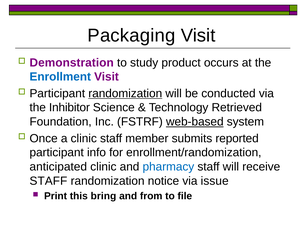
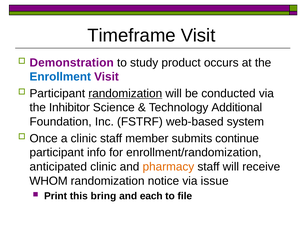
Packaging: Packaging -> Timeframe (132, 35)
Retrieved: Retrieved -> Additional (237, 107)
web-based underline: present -> none (195, 121)
reported: reported -> continue (237, 138)
pharmacy colour: blue -> orange (168, 166)
STAFF: STAFF -> WHOM (49, 180)
from: from -> each (151, 195)
